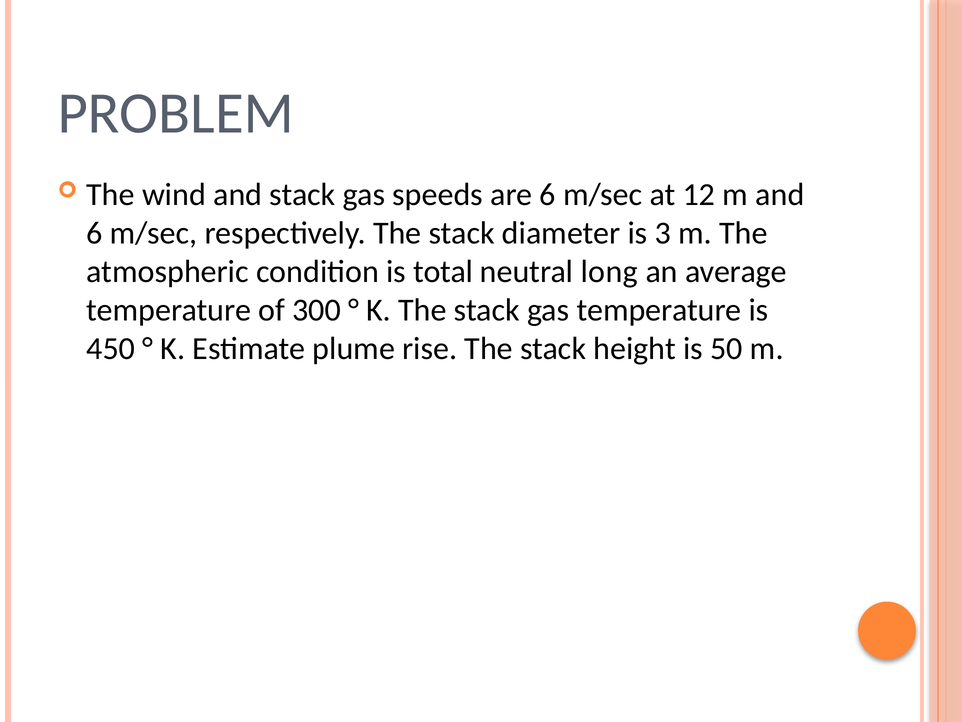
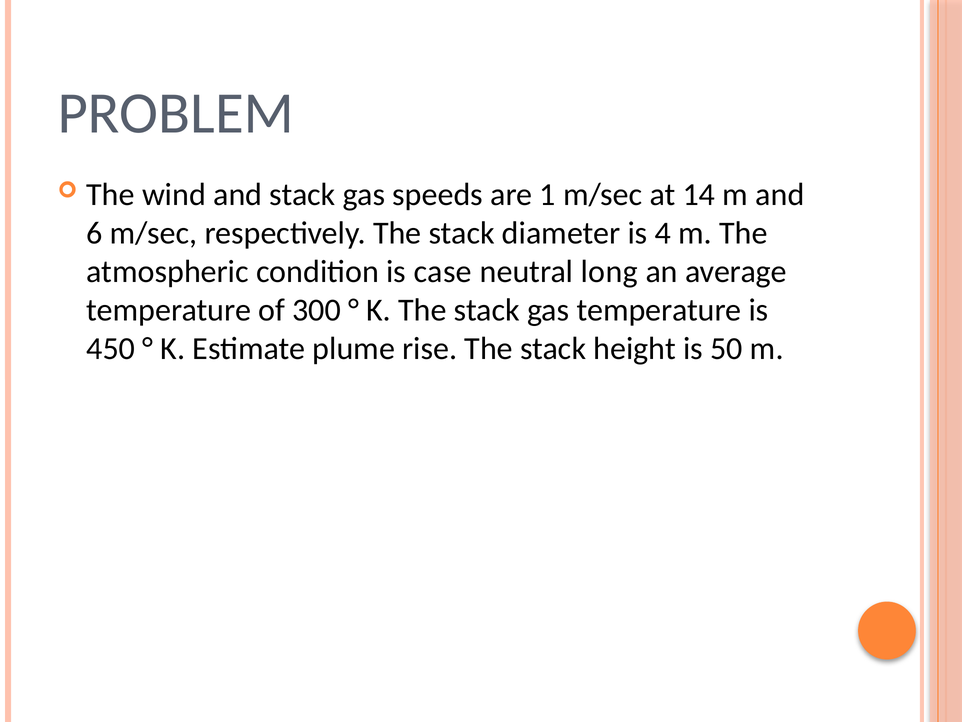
are 6: 6 -> 1 (548, 195)
12: 12 -> 14 (699, 195)
3: 3 -> 4 (663, 233)
total: total -> case (443, 272)
